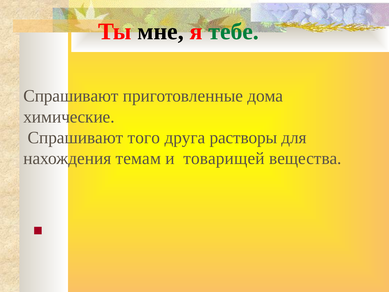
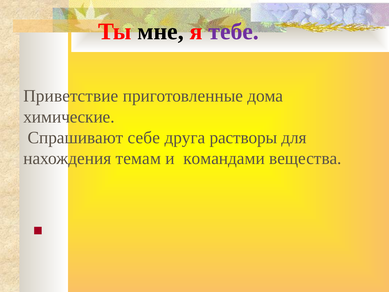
тебе colour: green -> purple (234, 31)
Спрашивают: Спрашивают -> Приветствие (71, 96)
того: того -> себе (144, 137)
товарищей: товарищей -> командами (224, 158)
